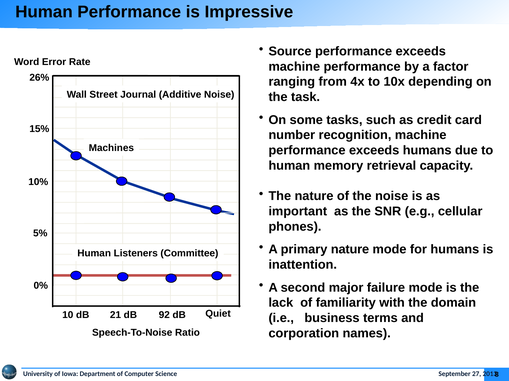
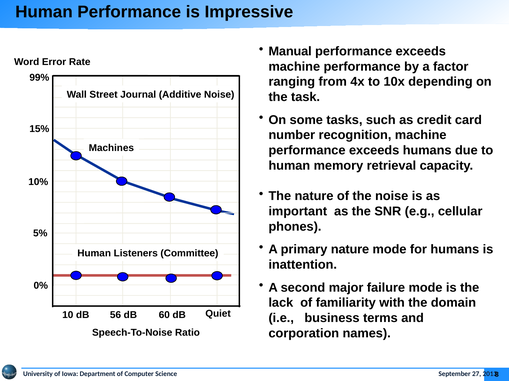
Source: Source -> Manual (290, 51)
26%: 26% -> 99% (39, 78)
21: 21 -> 56 (116, 315)
92: 92 -> 60 (164, 315)
